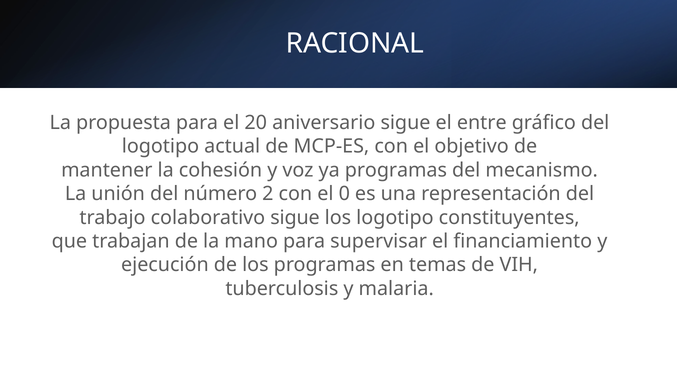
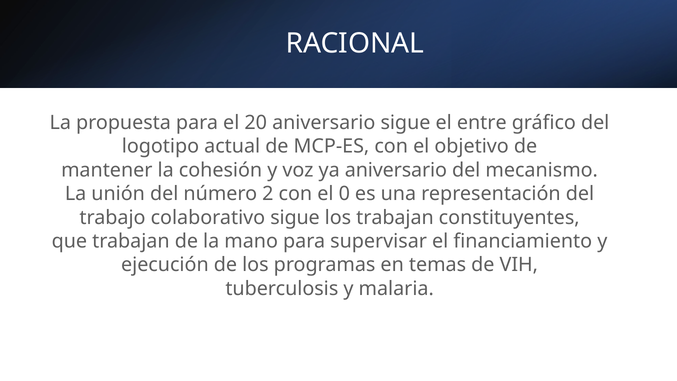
ya programas: programas -> aniversario (396, 170)
los logotipo: logotipo -> trabajan (395, 217)
